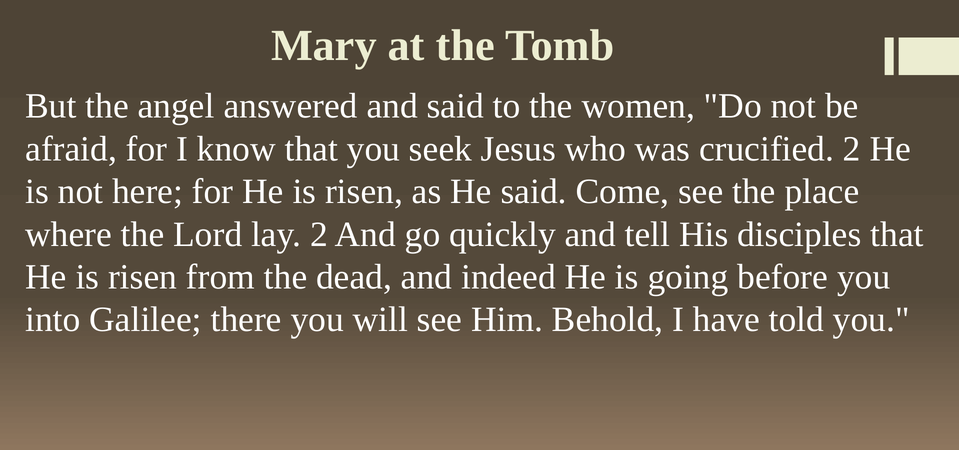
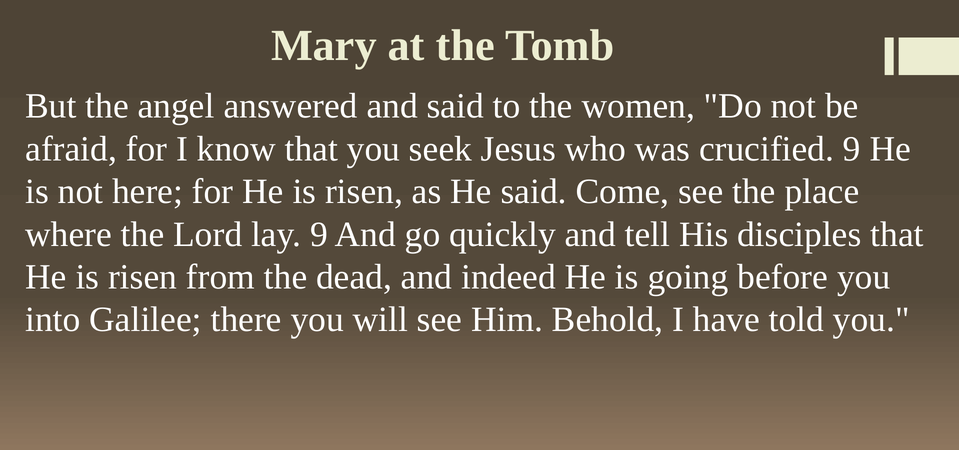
crucified 2: 2 -> 9 (852, 149)
lay 2: 2 -> 9 (319, 234)
